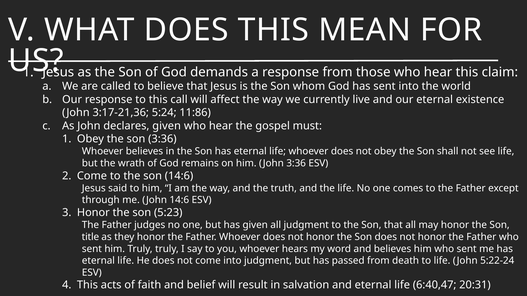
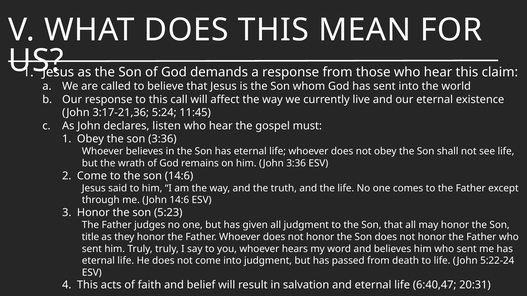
11:86: 11:86 -> 11:45 (195, 113)
declares given: given -> listen (167, 126)
